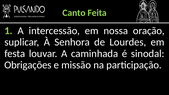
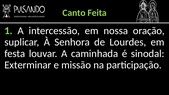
Obrigações: Obrigações -> Exterminar (28, 65)
